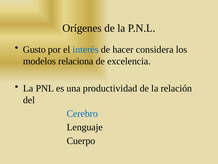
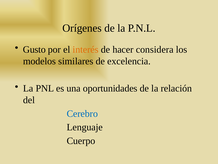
interés colour: blue -> orange (86, 49)
relaciona: relaciona -> similares (76, 61)
productividad: productividad -> oportunidades (110, 88)
